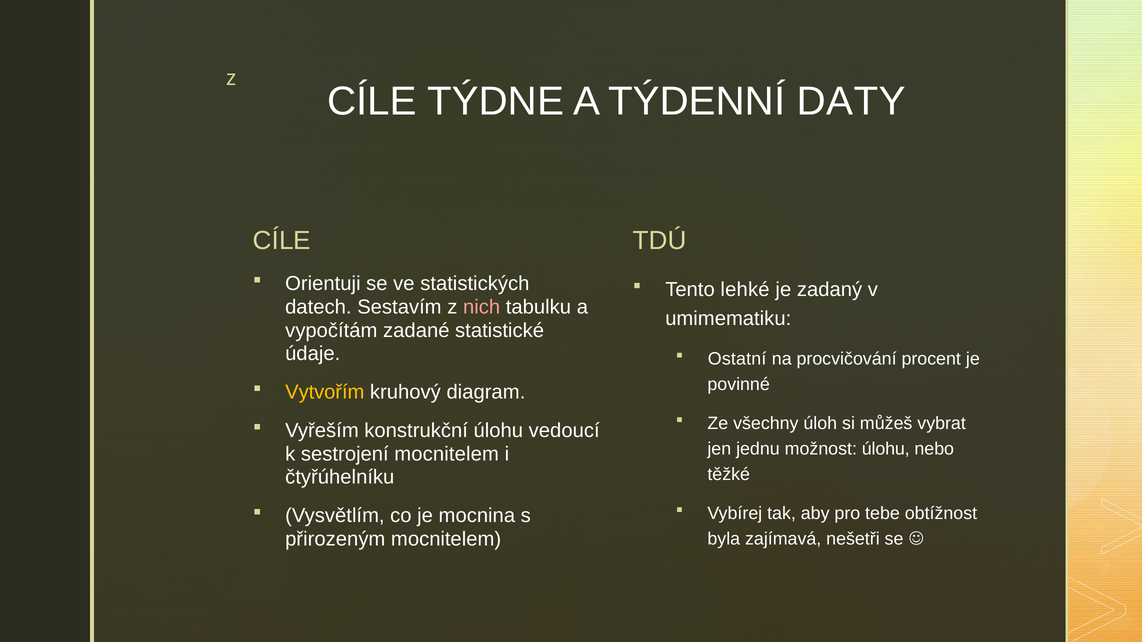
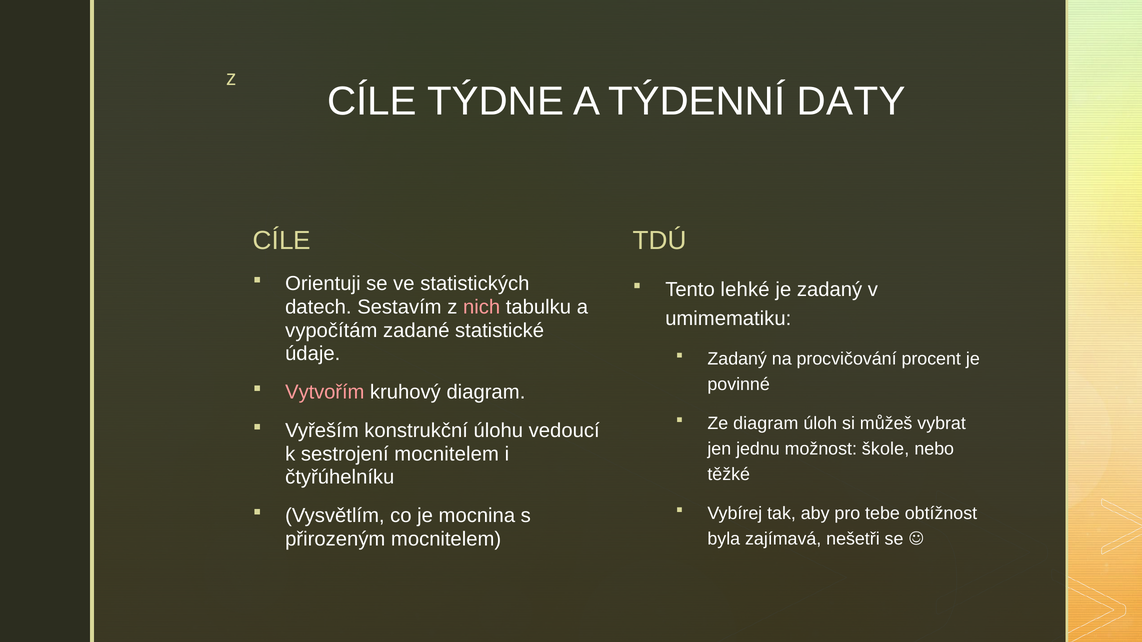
Ostatní: Ostatní -> Zadaný (737, 359)
Vytvořím colour: yellow -> pink (325, 392)
Ze všechny: všechny -> diagram (766, 423)
možnost úlohu: úlohu -> škole (886, 449)
